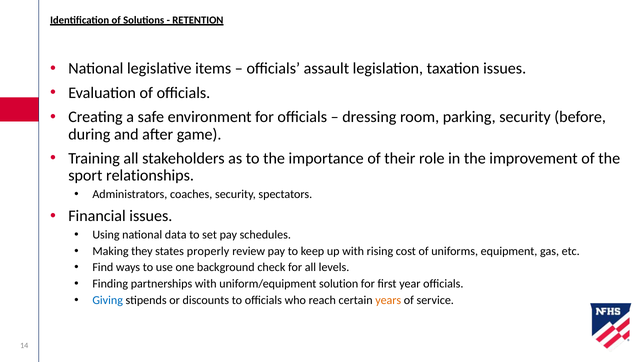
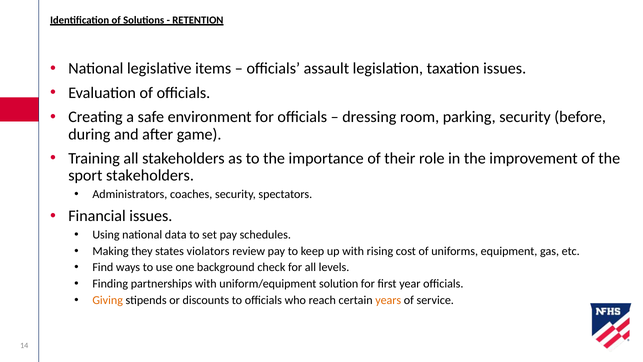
sport relationships: relationships -> stakeholders (150, 175)
properly: properly -> violators (208, 251)
Giving colour: blue -> orange (108, 300)
